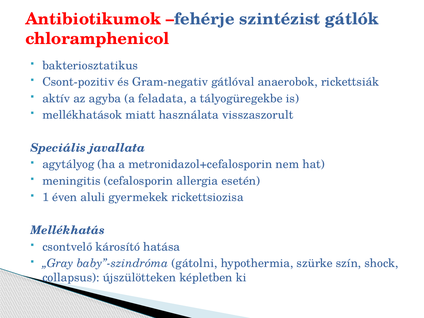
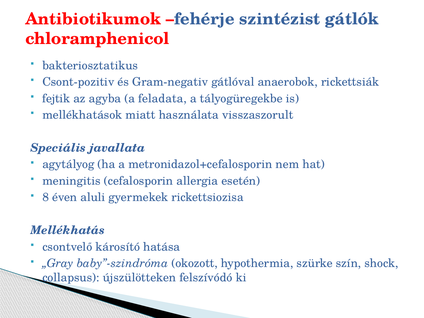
aktív: aktív -> fejtik (56, 98)
1: 1 -> 8 (46, 197)
gátolni: gátolni -> okozott (195, 263)
képletben: képletben -> felszívódó (206, 278)
